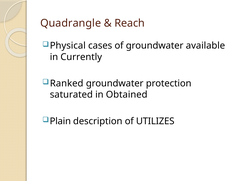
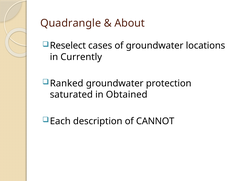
Reach: Reach -> About (130, 23)
Physical: Physical -> Reselect (68, 46)
available: available -> locations (206, 46)
Plain: Plain -> Each (60, 121)
UTILIZES: UTILIZES -> CANNOT (155, 121)
